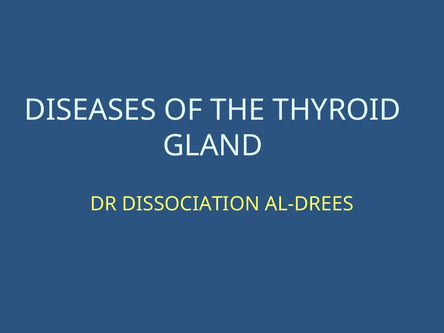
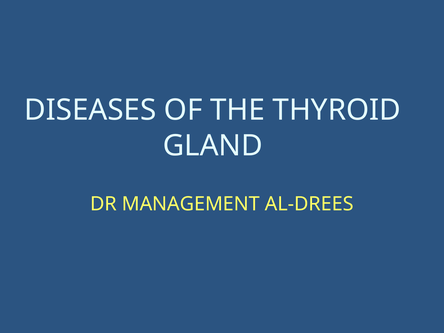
DISSOCIATION: DISSOCIATION -> MANAGEMENT (191, 204)
